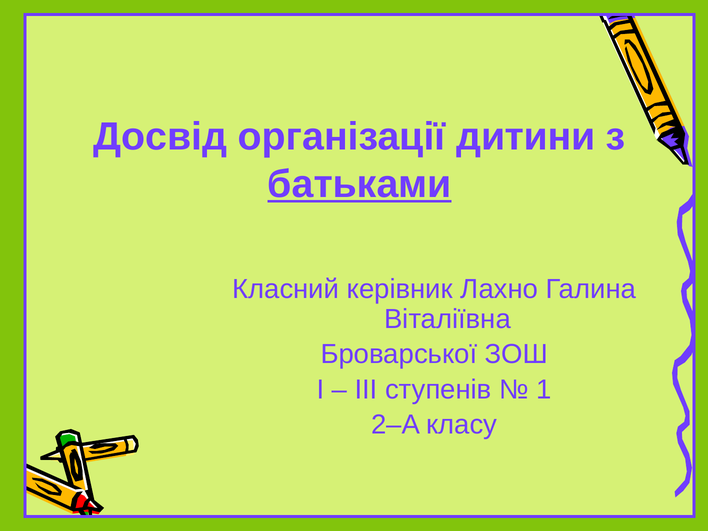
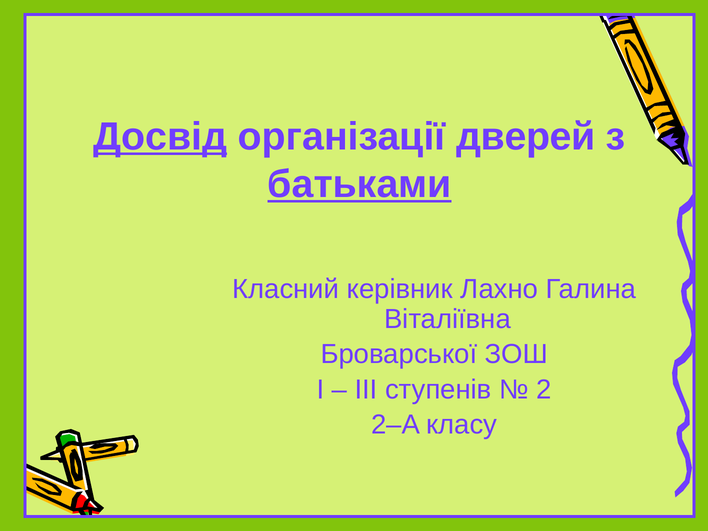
Досвід underline: none -> present (160, 137)
дитини: дитини -> дверей (526, 137)
1: 1 -> 2 (544, 390)
